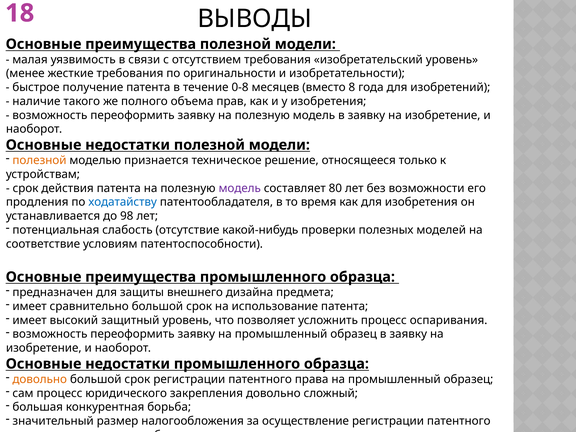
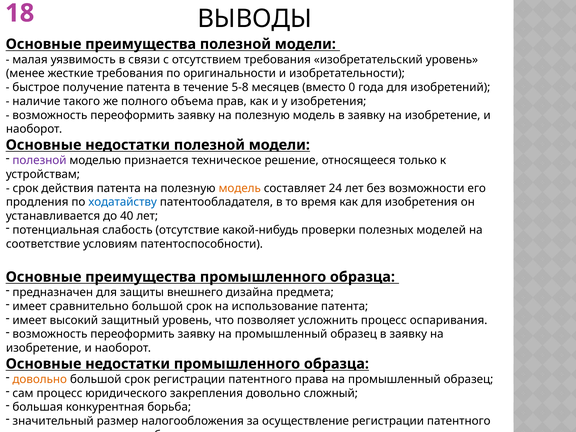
0-8: 0-8 -> 5-8 (240, 87)
8: 8 -> 0 (352, 87)
полезной colour: orange -> purple (39, 160)
модель colour: purple -> orange (240, 188)
80: 80 -> 24 (335, 188)
98: 98 -> 40 (127, 216)
